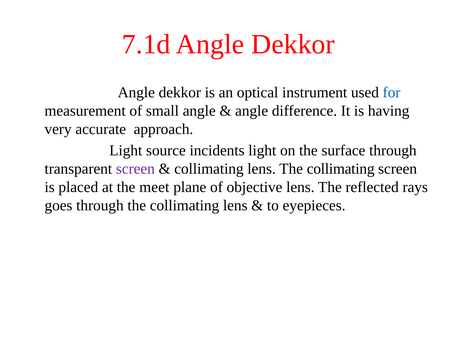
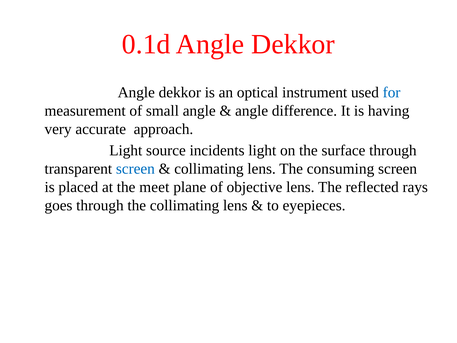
7.1d: 7.1d -> 0.1d (146, 44)
screen colour: purple -> blue (135, 169)
lens The collimating: collimating -> consuming (341, 169)
